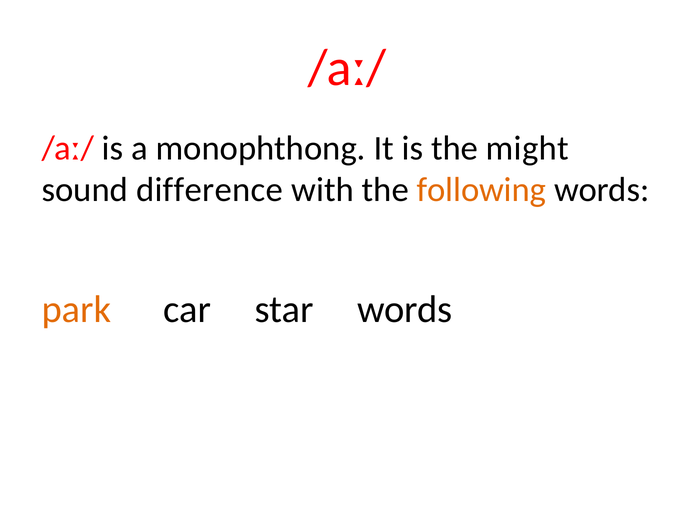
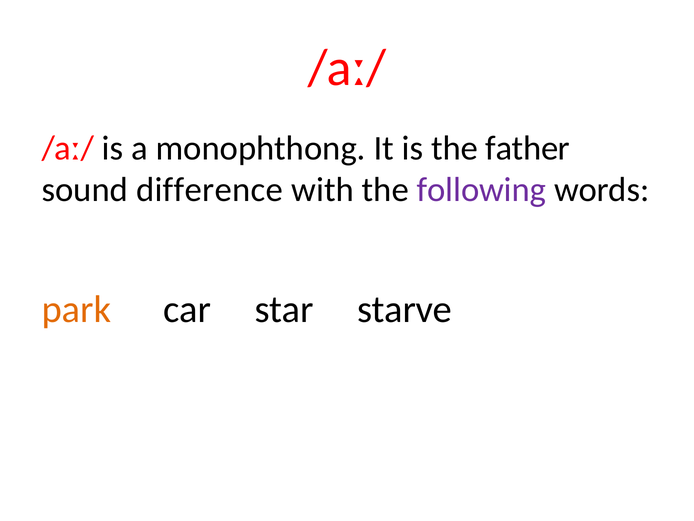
might: might -> father (528, 148)
following colour: orange -> purple (481, 190)
star words: words -> starve (405, 309)
